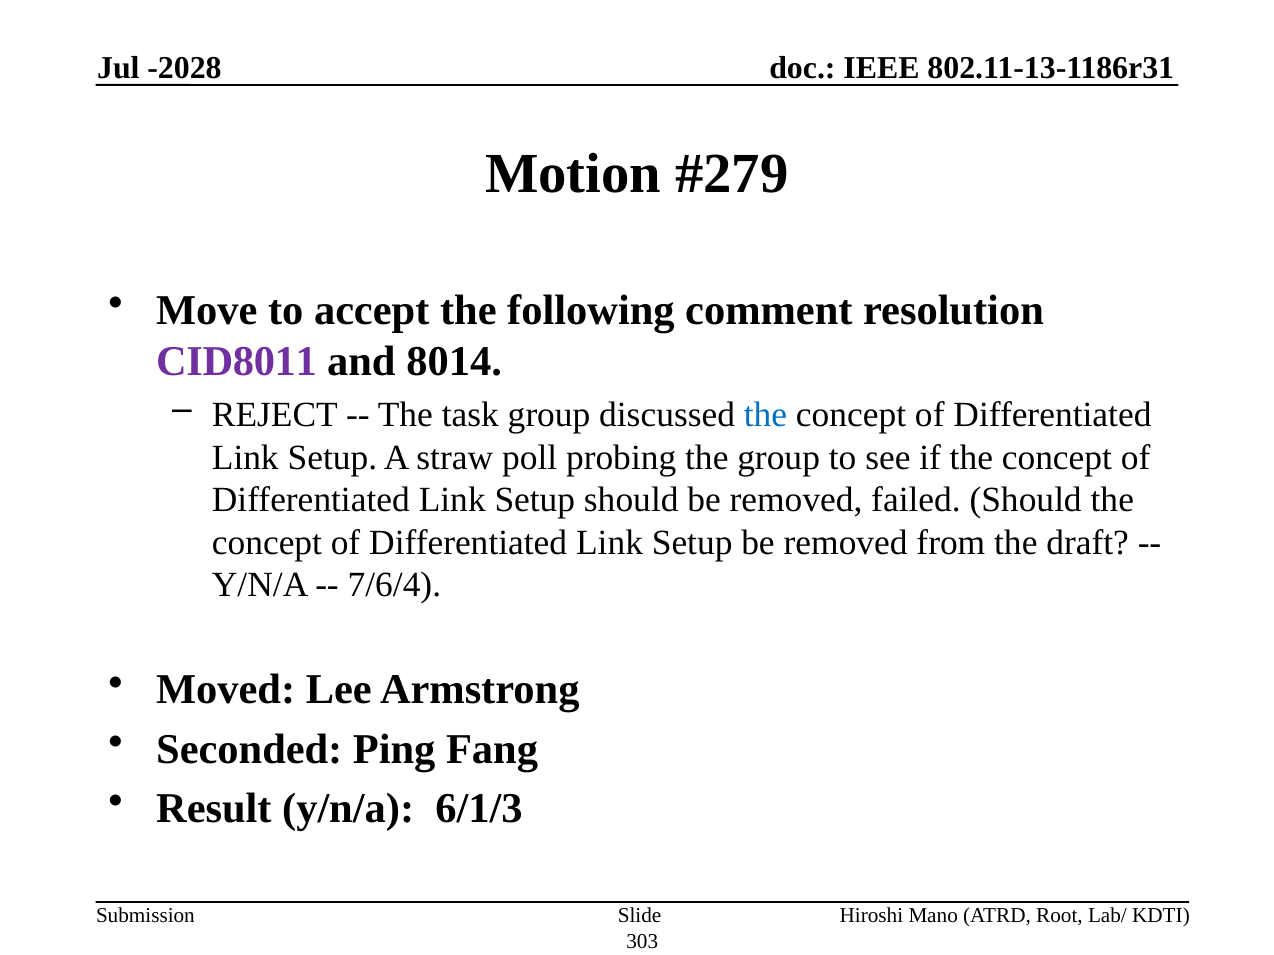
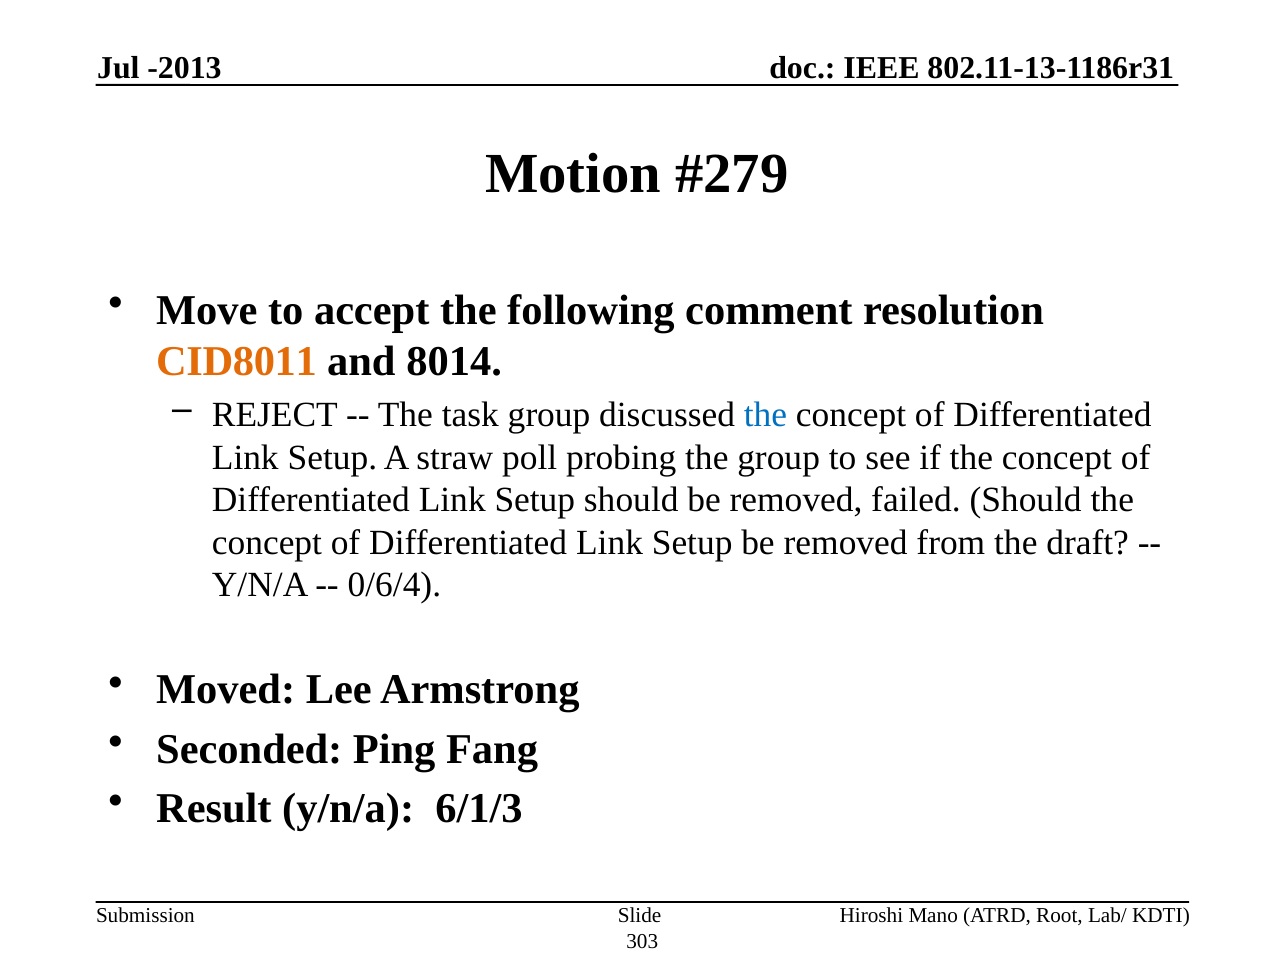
-2028: -2028 -> -2013 (184, 68)
CID8011 colour: purple -> orange (237, 362)
7/6/4: 7/6/4 -> 0/6/4 (394, 585)
